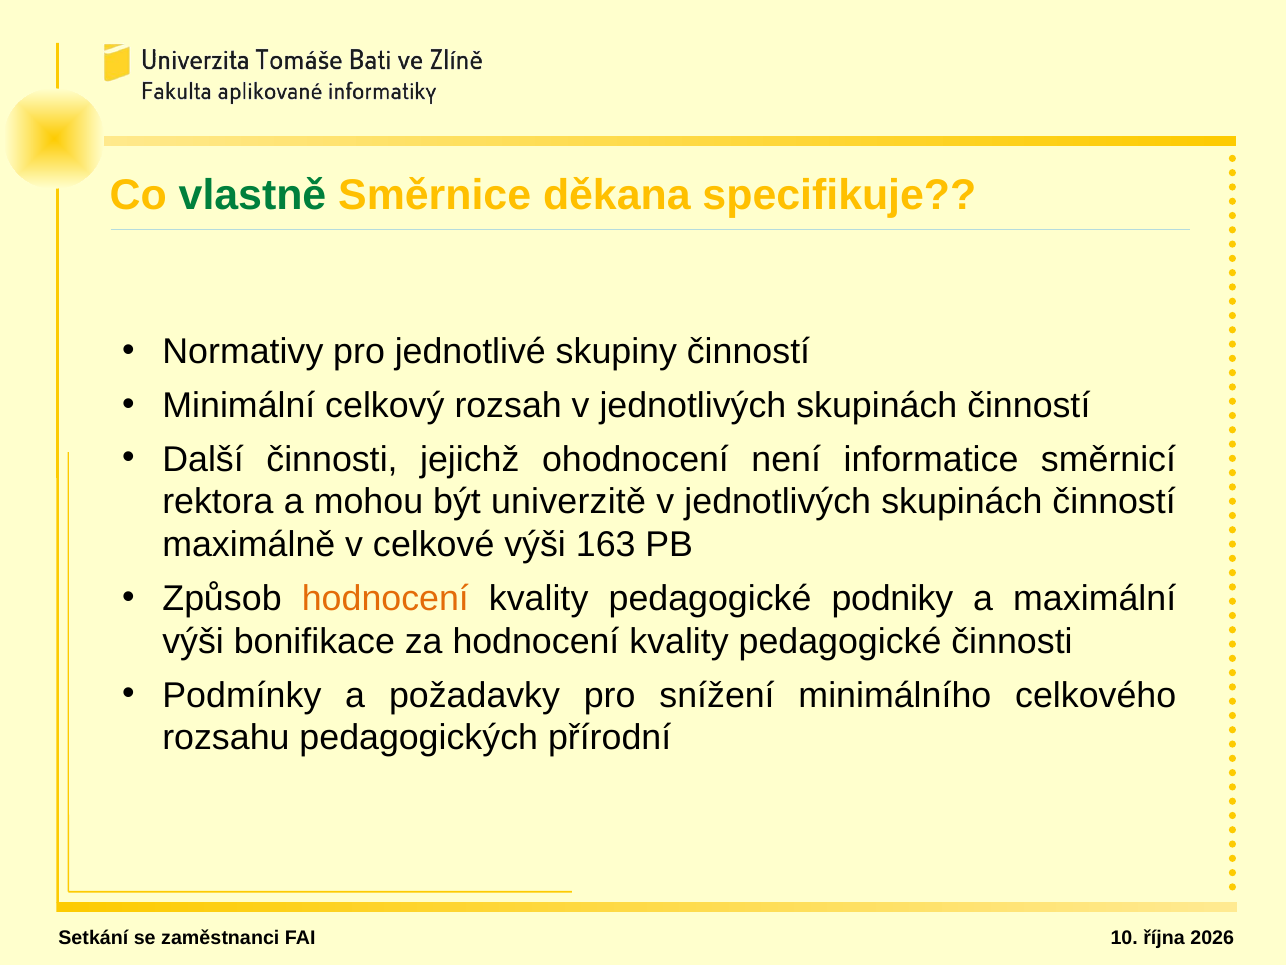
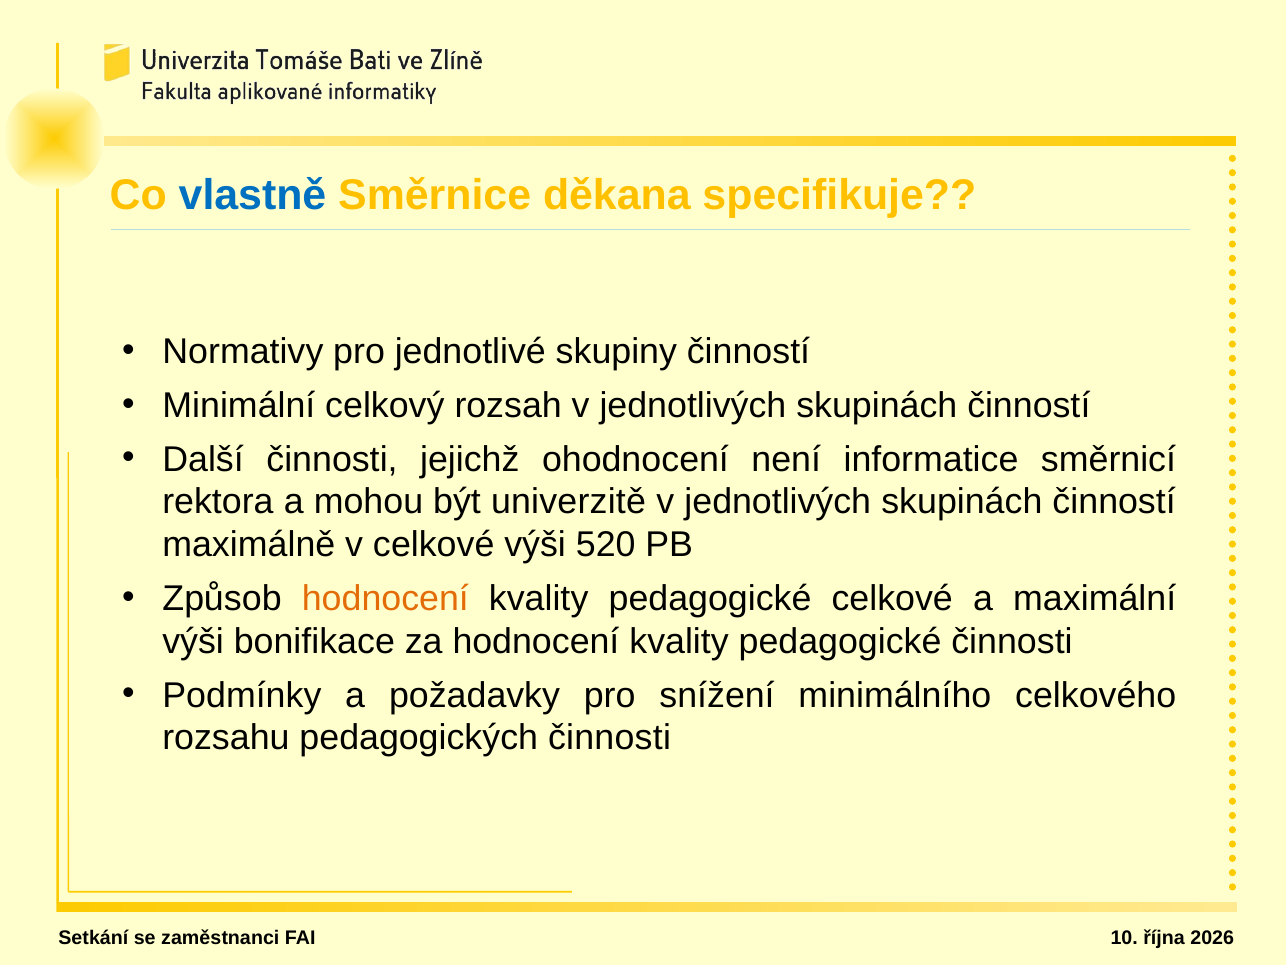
vlastně colour: green -> blue (252, 195)
163: 163 -> 520 (606, 545)
pedagogické podniky: podniky -> celkové (892, 598)
pedagogických přírodní: přírodní -> činnosti (609, 738)
